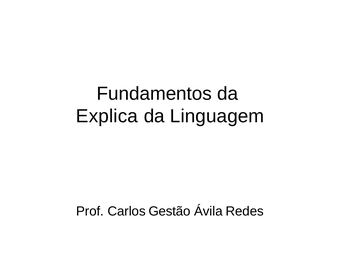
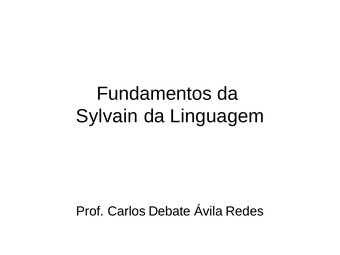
Explica: Explica -> Sylvain (107, 116)
Gestão: Gestão -> Debate (170, 211)
